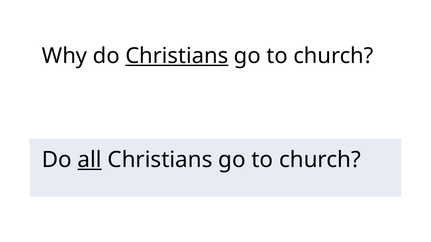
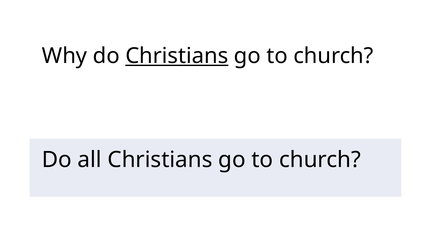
all underline: present -> none (90, 160)
